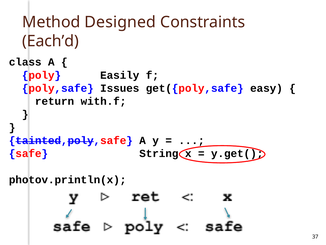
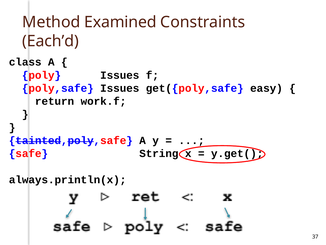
Designed: Designed -> Examined (120, 22)
poly Easily: Easily -> Issues (120, 75)
with.f: with.f -> work.f (103, 101)
photov.println(x: photov.println(x -> always.println(x (68, 179)
